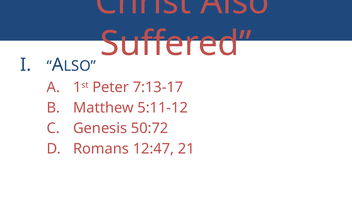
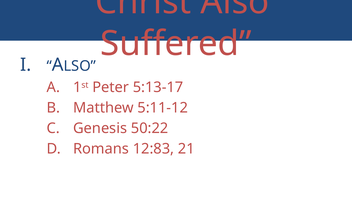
7:13-17: 7:13-17 -> 5:13-17 (158, 87)
50:72: 50:72 -> 50:22 (150, 128)
12:47: 12:47 -> 12:83 (153, 149)
